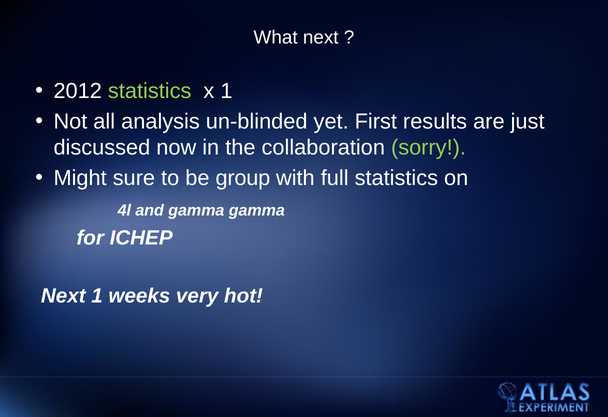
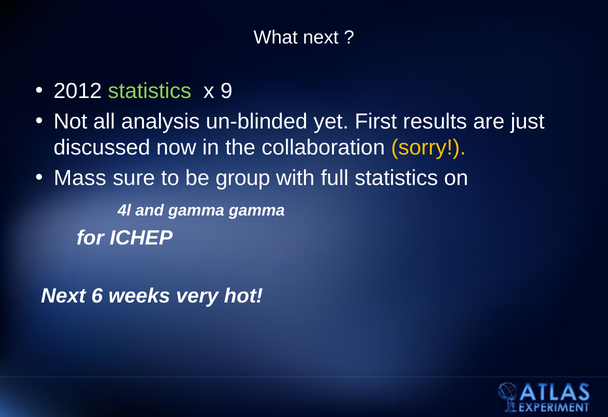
x 1: 1 -> 9 (226, 91)
sorry colour: light green -> yellow (428, 148)
Might: Might -> Mass (80, 178)
Next 1: 1 -> 6 (97, 296)
